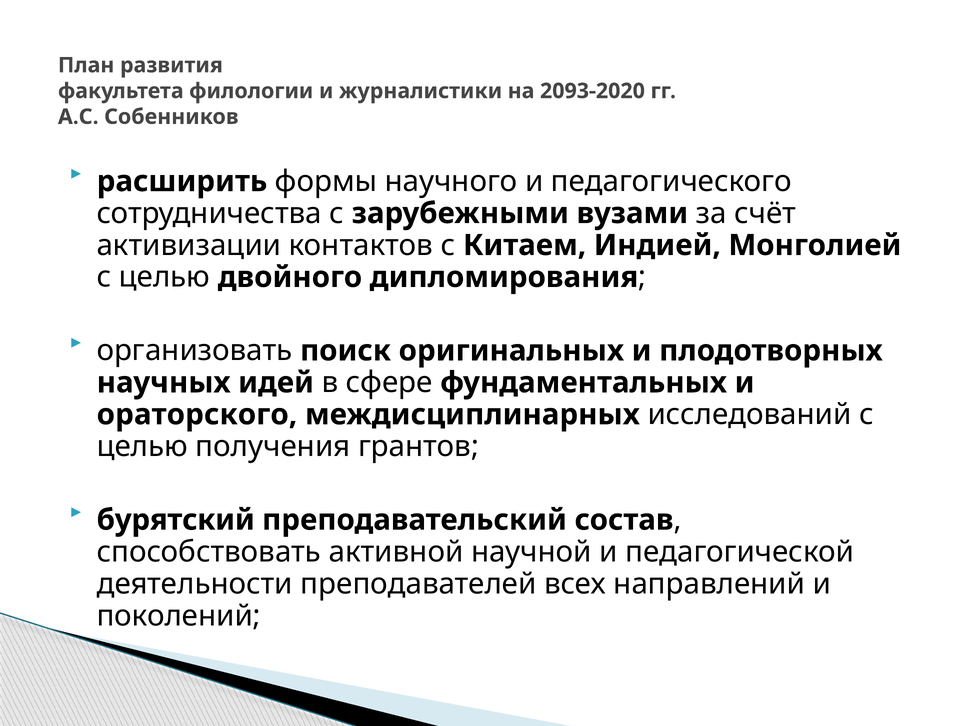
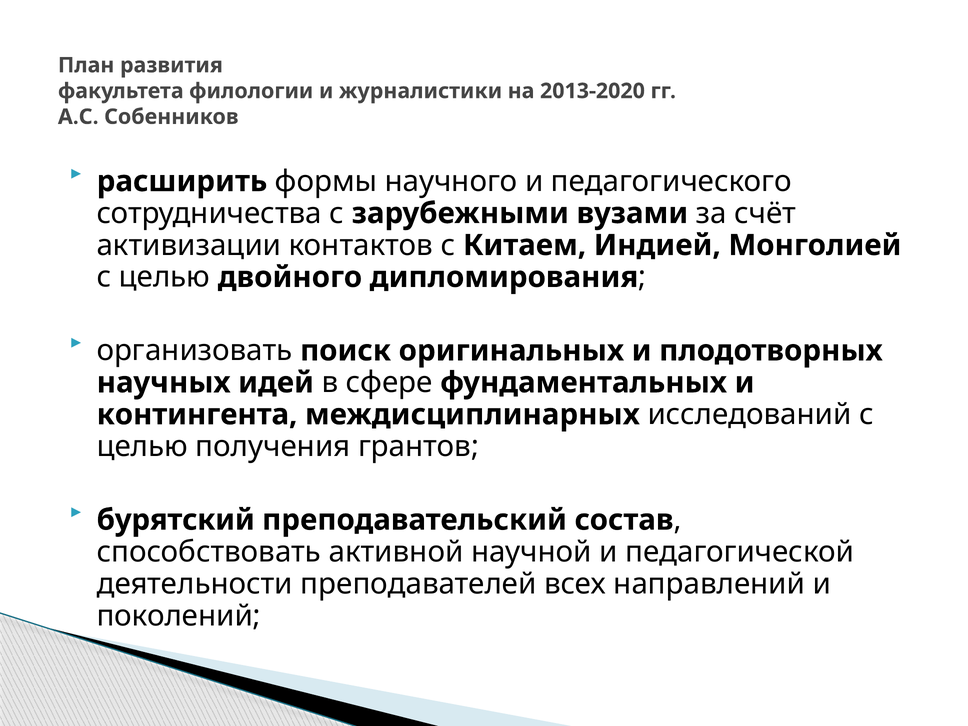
2093-2020: 2093-2020 -> 2013-2020 (592, 91)
ораторского: ораторского -> контингента (197, 415)
